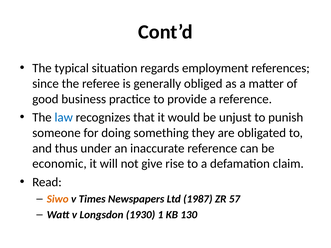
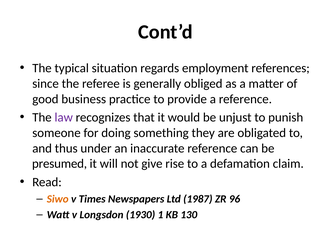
law colour: blue -> purple (64, 118)
economic: economic -> presumed (60, 164)
57: 57 -> 96 (235, 199)
